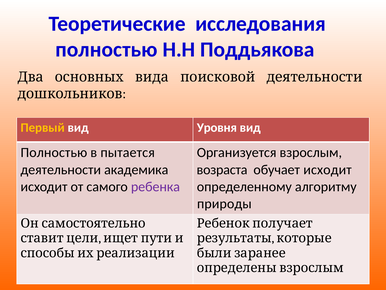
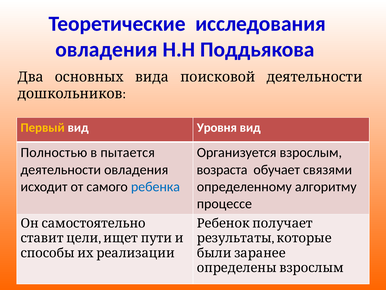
полностью: полностью -> овладения (106, 49)
деятельности академика: академика -> овладения (136, 169)
обучает исходит: исходит -> связями (328, 169)
ребенка colour: purple -> blue (155, 186)
природы: природы -> процессе (224, 203)
